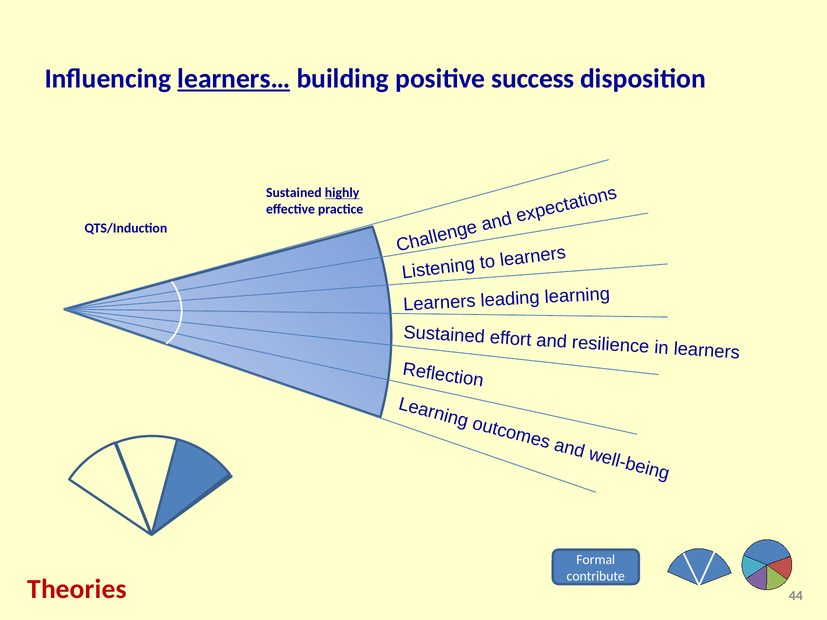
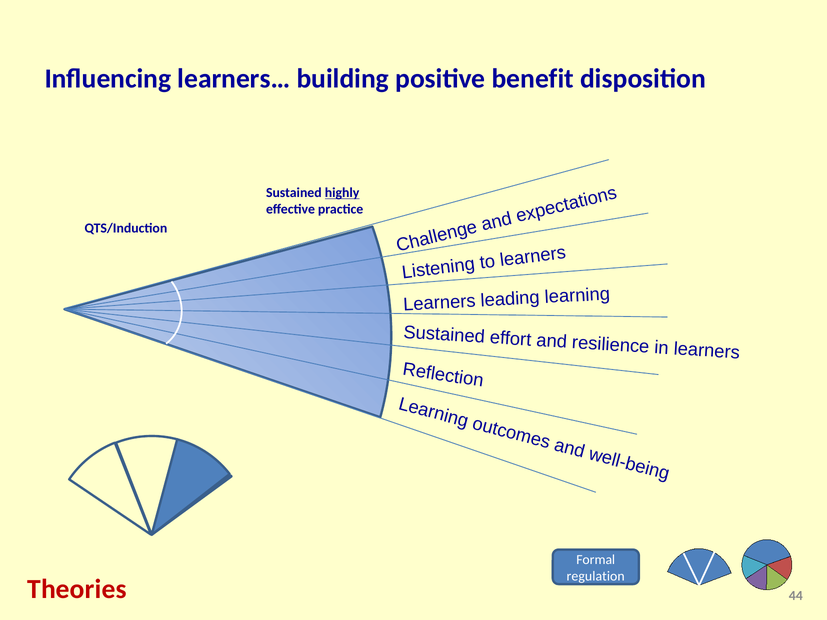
learners… underline: present -> none (234, 79)
success: success -> benefit (533, 79)
contribute: contribute -> regulation (596, 576)
